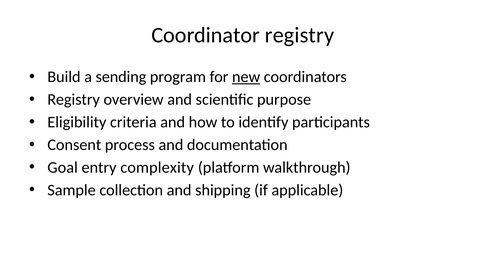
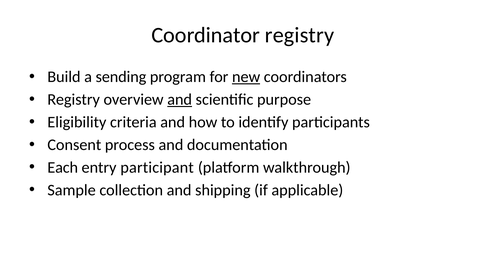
and underline: none -> present (180, 100)
Goal: Goal -> Each (63, 168)
complexity: complexity -> participant (157, 168)
